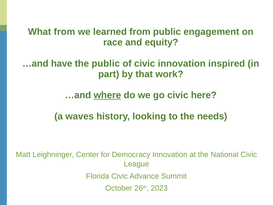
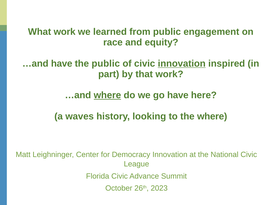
What from: from -> work (65, 32)
innovation underline: none -> present (182, 63)
go civic: civic -> have (178, 95)
the needs: needs -> where (212, 116)
